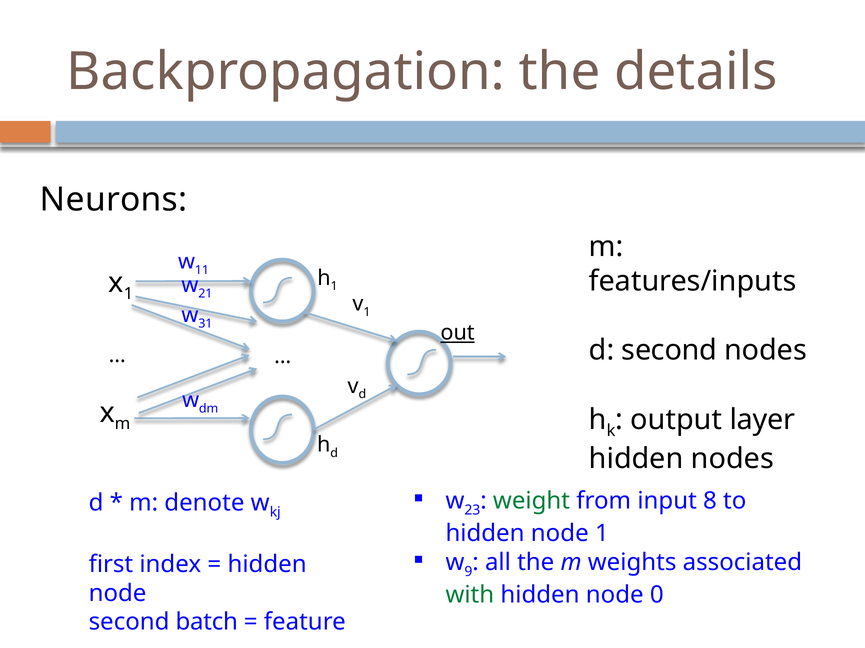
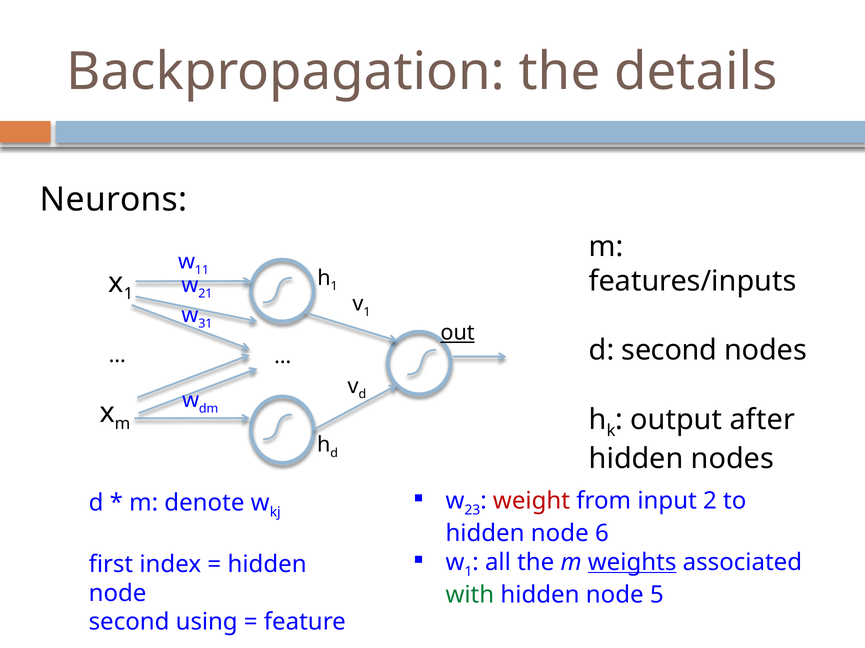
layer: layer -> after (762, 420)
weight colour: green -> red (531, 501)
8: 8 -> 2 (710, 501)
node 1: 1 -> 6 (602, 534)
9: 9 -> 1 (468, 572)
weights underline: none -> present (632, 563)
0: 0 -> 5 (657, 596)
batch: batch -> using (207, 623)
